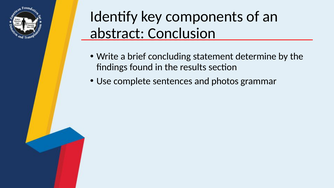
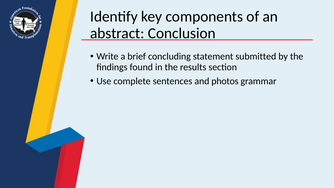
determine: determine -> submitted (256, 56)
